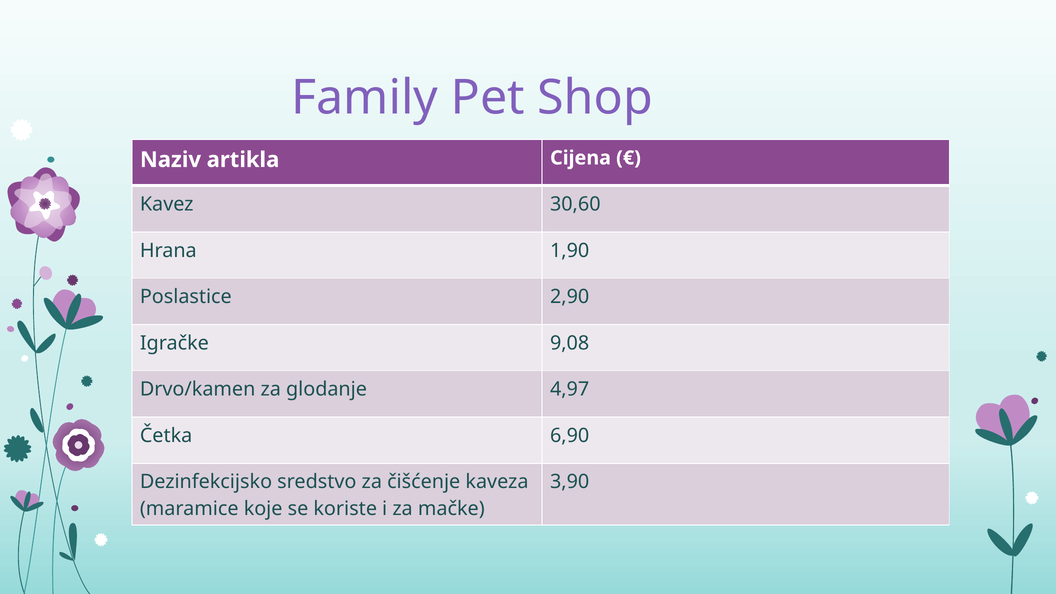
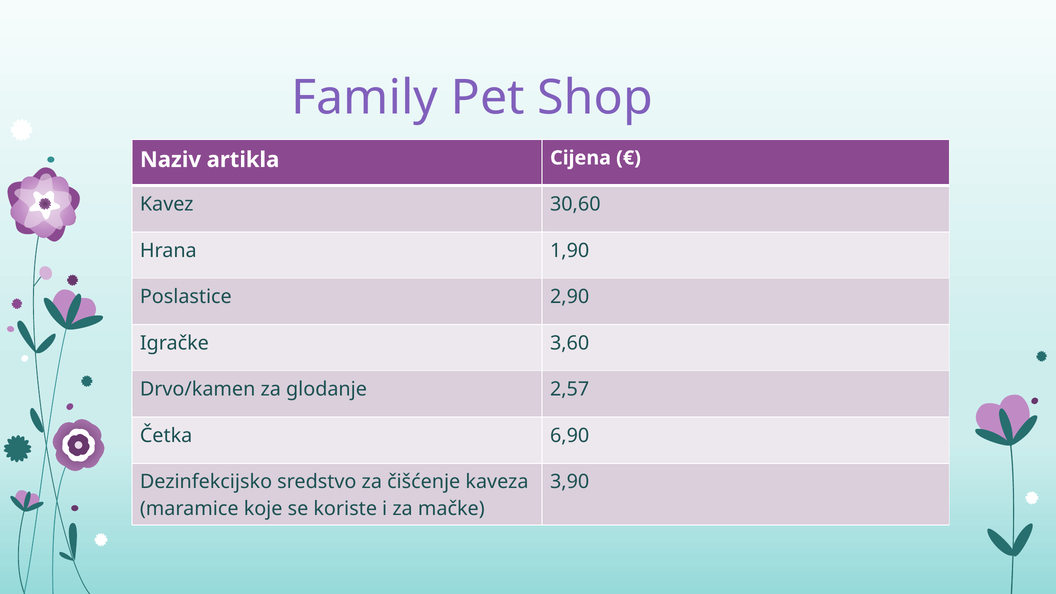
9,08: 9,08 -> 3,60 (570, 343)
4,97: 4,97 -> 2,57 (570, 389)
